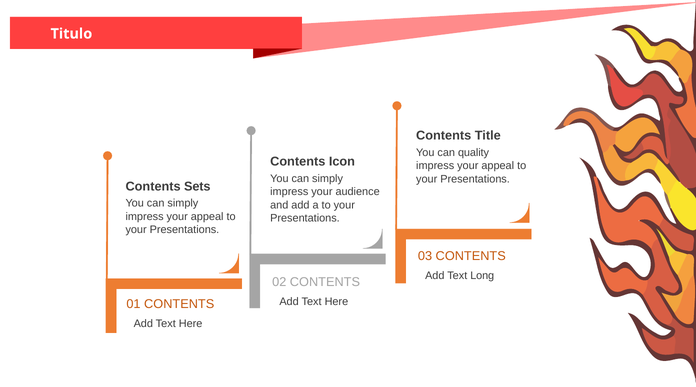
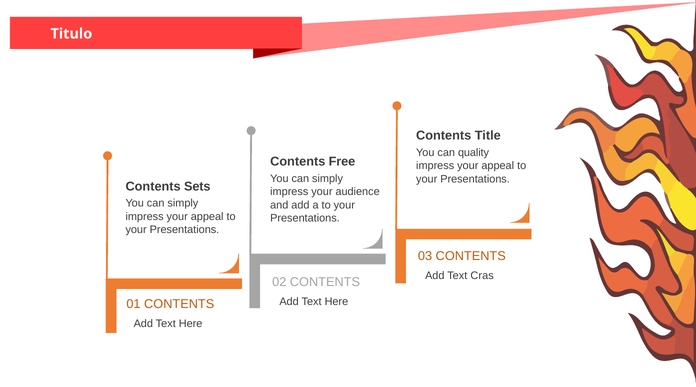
Icon: Icon -> Free (342, 162)
Long: Long -> Cras (482, 275)
